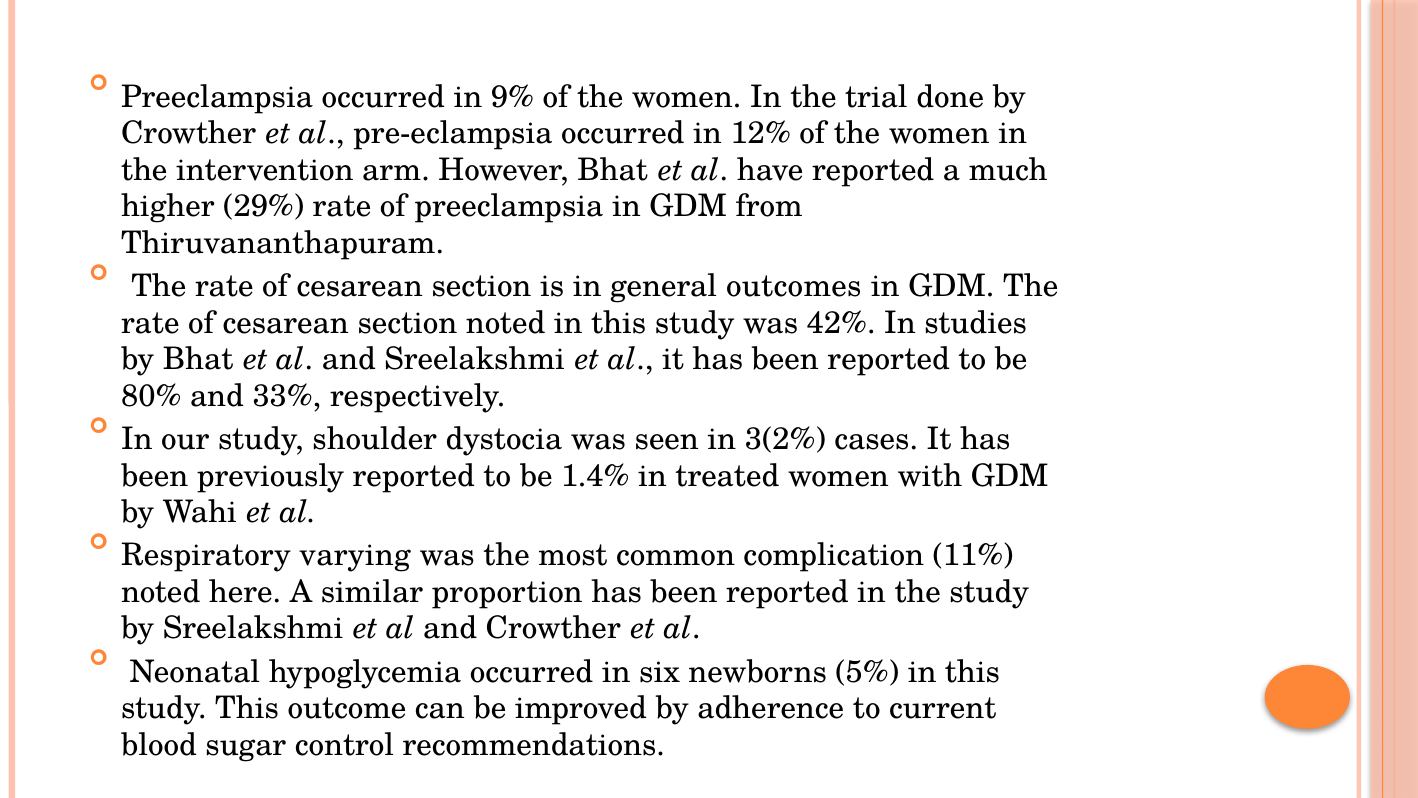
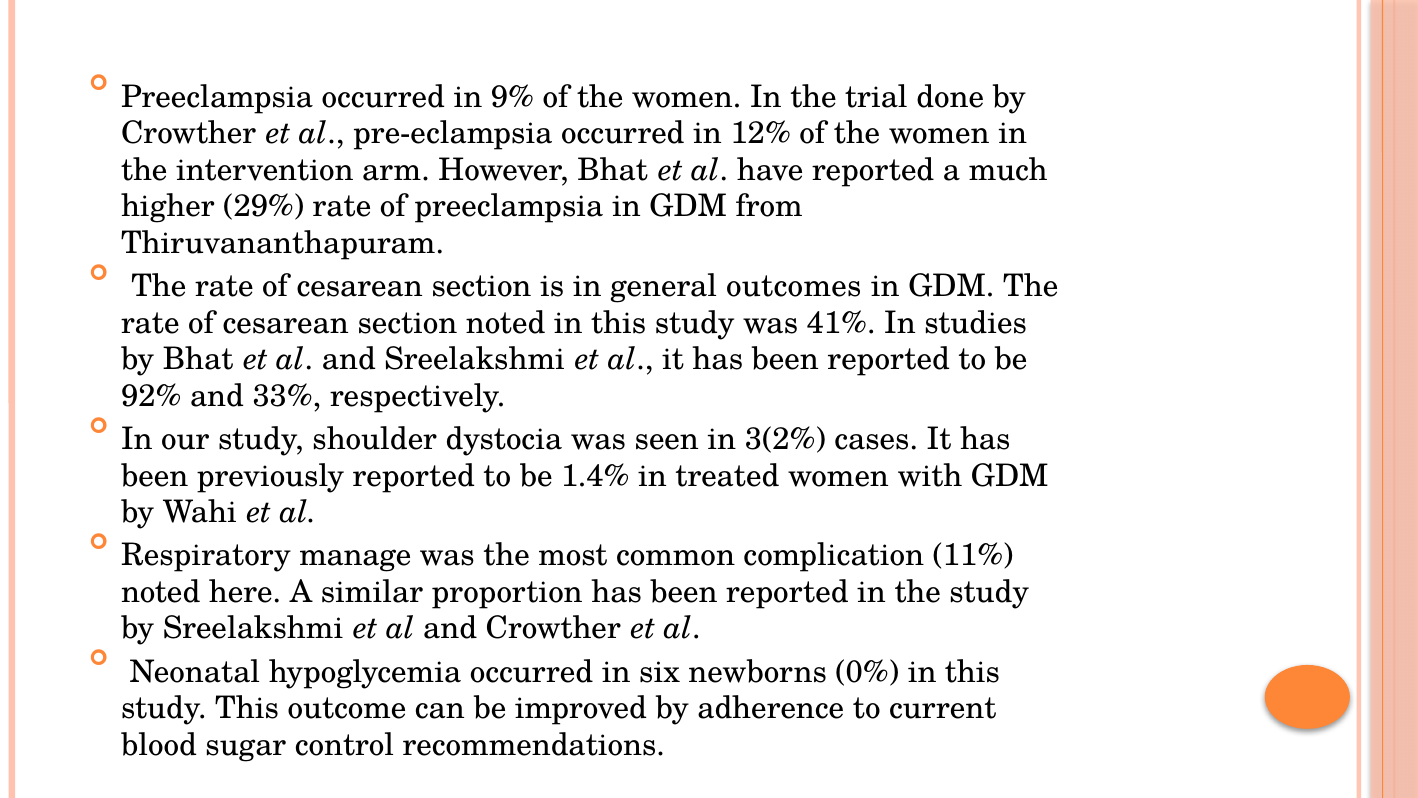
42%: 42% -> 41% (841, 323)
80%: 80% -> 92% (151, 396)
varying: varying -> manage (355, 555)
5%: 5% -> 0% (867, 672)
